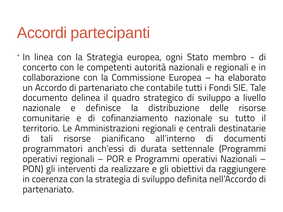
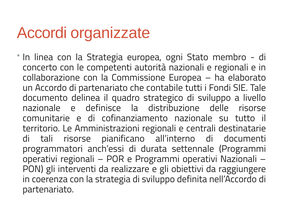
partecipanti: partecipanti -> organizzate (110, 33)
